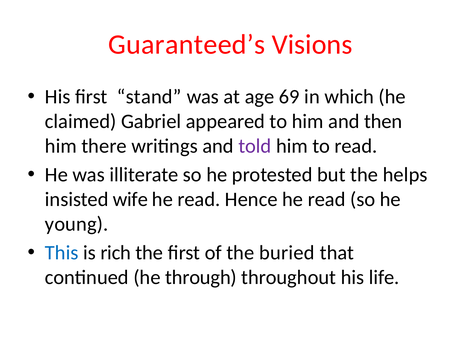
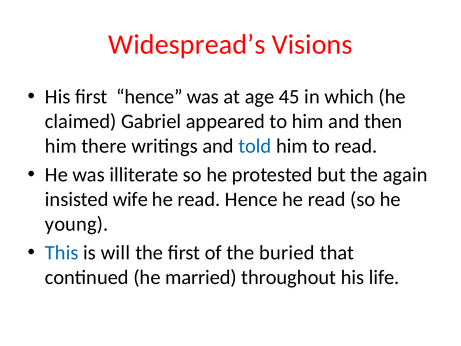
Guaranteed’s: Guaranteed’s -> Widespread’s (187, 45)
first stand: stand -> hence (149, 97)
69: 69 -> 45 (289, 97)
told colour: purple -> blue (255, 146)
helps: helps -> again (405, 175)
rich: rich -> will (115, 252)
through: through -> married (201, 277)
